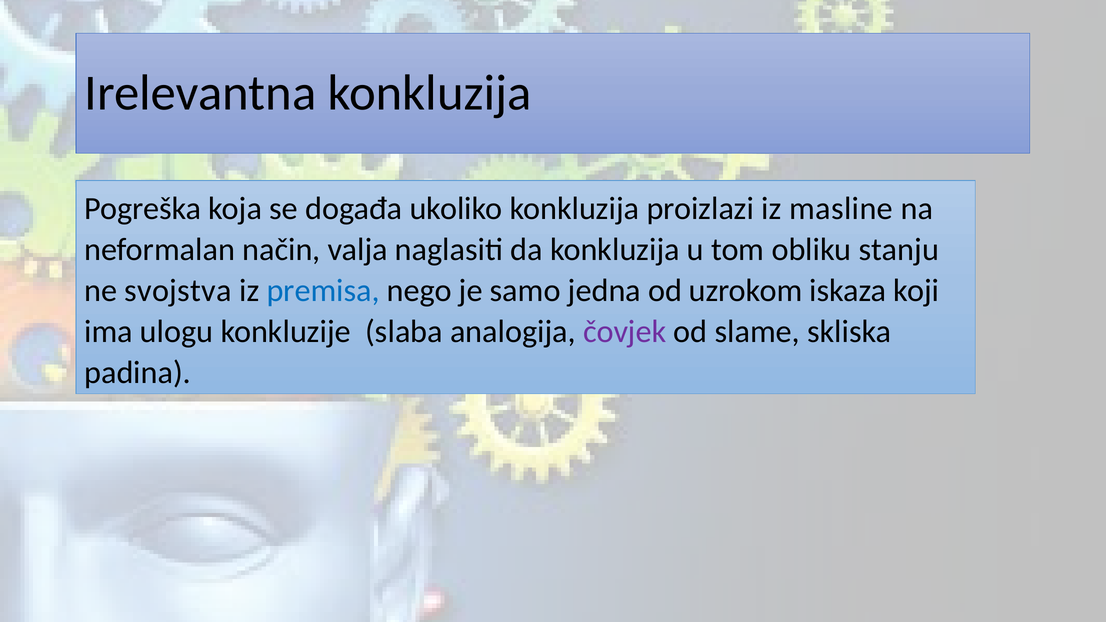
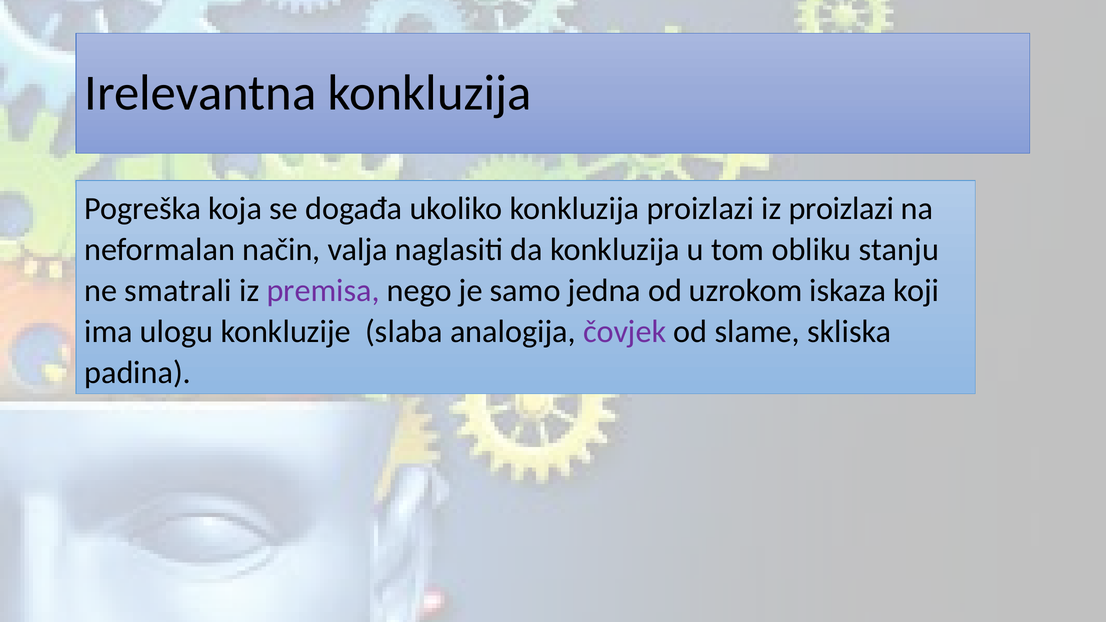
iz masline: masline -> proizlazi (841, 209)
svojstva: svojstva -> smatrali (178, 291)
premisa colour: blue -> purple (323, 291)
